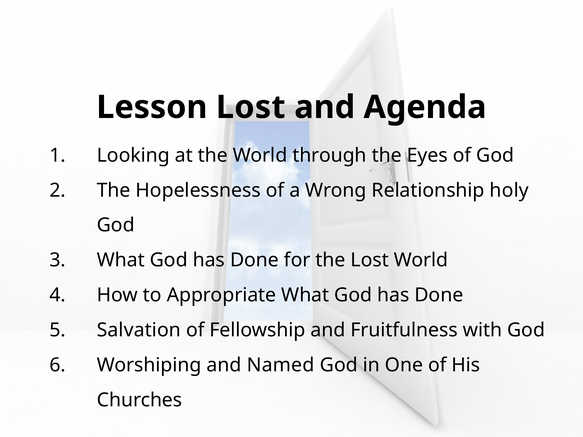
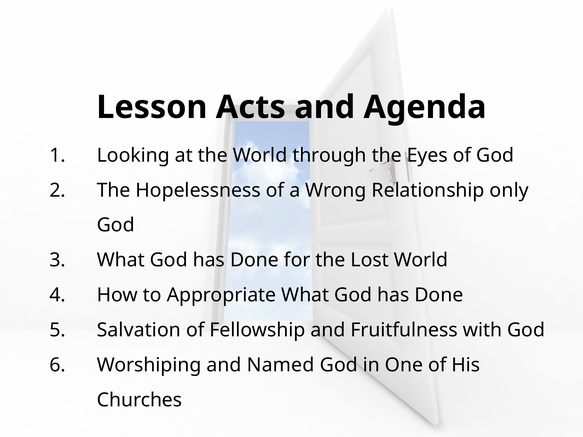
Lesson Lost: Lost -> Acts (251, 107)
holy: holy -> only (509, 190)
